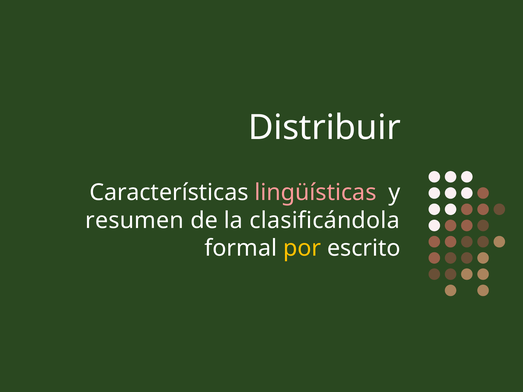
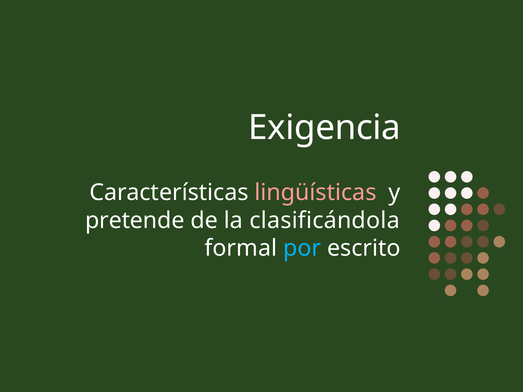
Distribuir: Distribuir -> Exigencia (324, 128)
resumen: resumen -> pretende (135, 221)
por colour: yellow -> light blue (302, 248)
